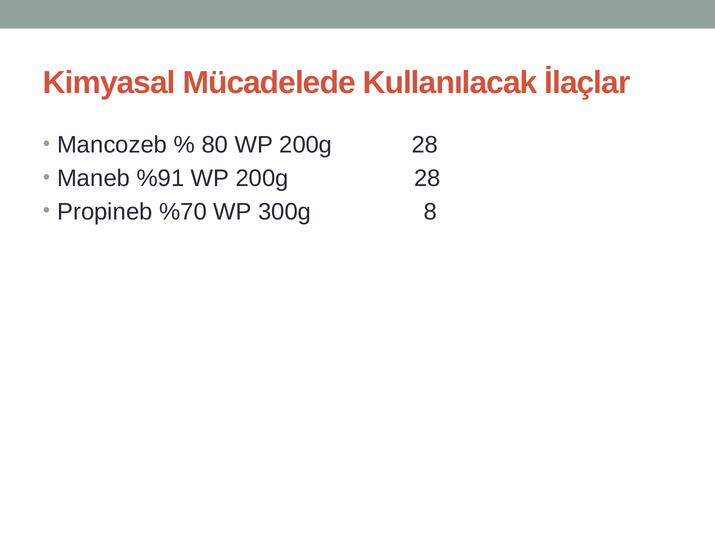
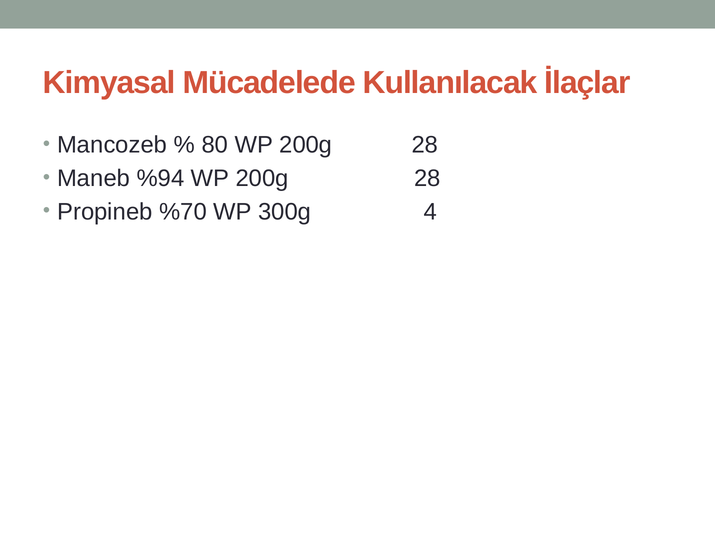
%91: %91 -> %94 (161, 178)
8: 8 -> 4 (430, 211)
